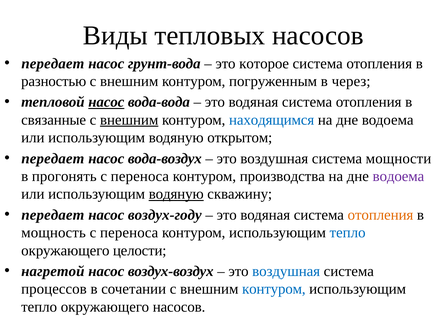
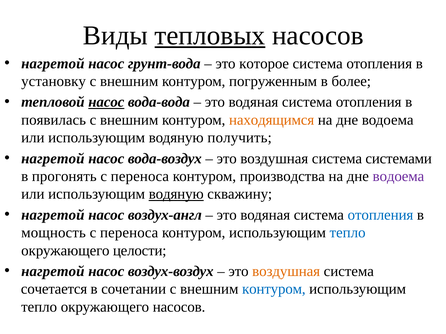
тепловых underline: none -> present (210, 35)
передает: передает -> нагретой (53, 64)
разностью: разностью -> установку (54, 81)
через: через -> более (351, 81)
связанные: связанные -> появилась (54, 120)
внешним underline: present -> none (129, 120)
находящимся colour: blue -> orange (272, 120)
открытом: открытом -> получить (240, 138)
передает: передает -> нагретой (53, 159)
мощности: мощности -> системами (399, 159)
передает: передает -> нагретой (53, 215)
воздух-году: воздух-году -> воздух-англ (165, 215)
отопления colour: orange -> blue (380, 215)
воздушная colour: blue -> orange (286, 272)
процессов: процессов -> сочетается (54, 289)
